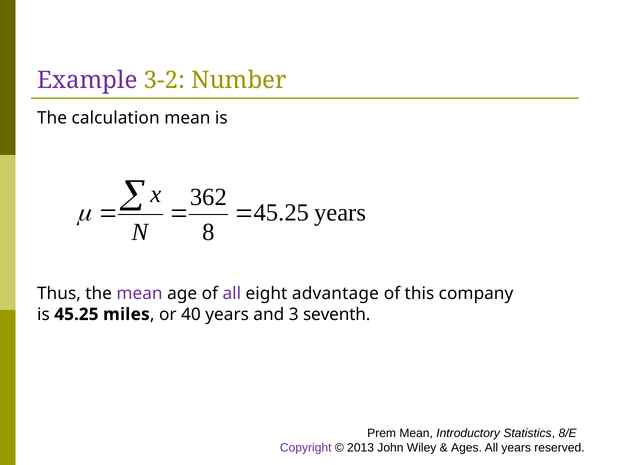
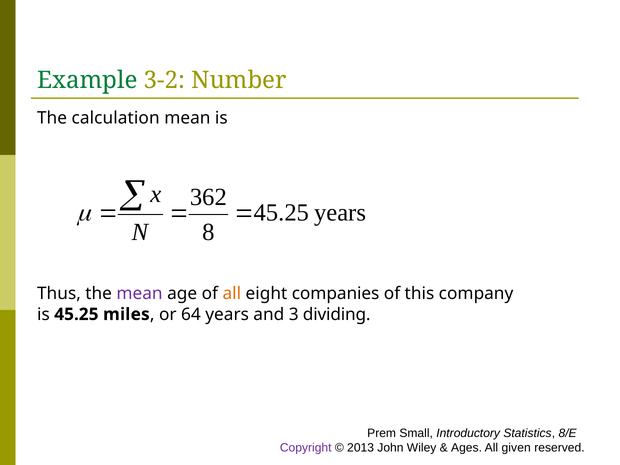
Example colour: purple -> green (87, 80)
all colour: purple -> orange (232, 294)
advantage: advantage -> companies (336, 294)
40: 40 -> 64 (191, 314)
seventh: seventh -> dividing (337, 314)
Prem Mean: Mean -> Small (416, 433)
All years: years -> given (516, 448)
